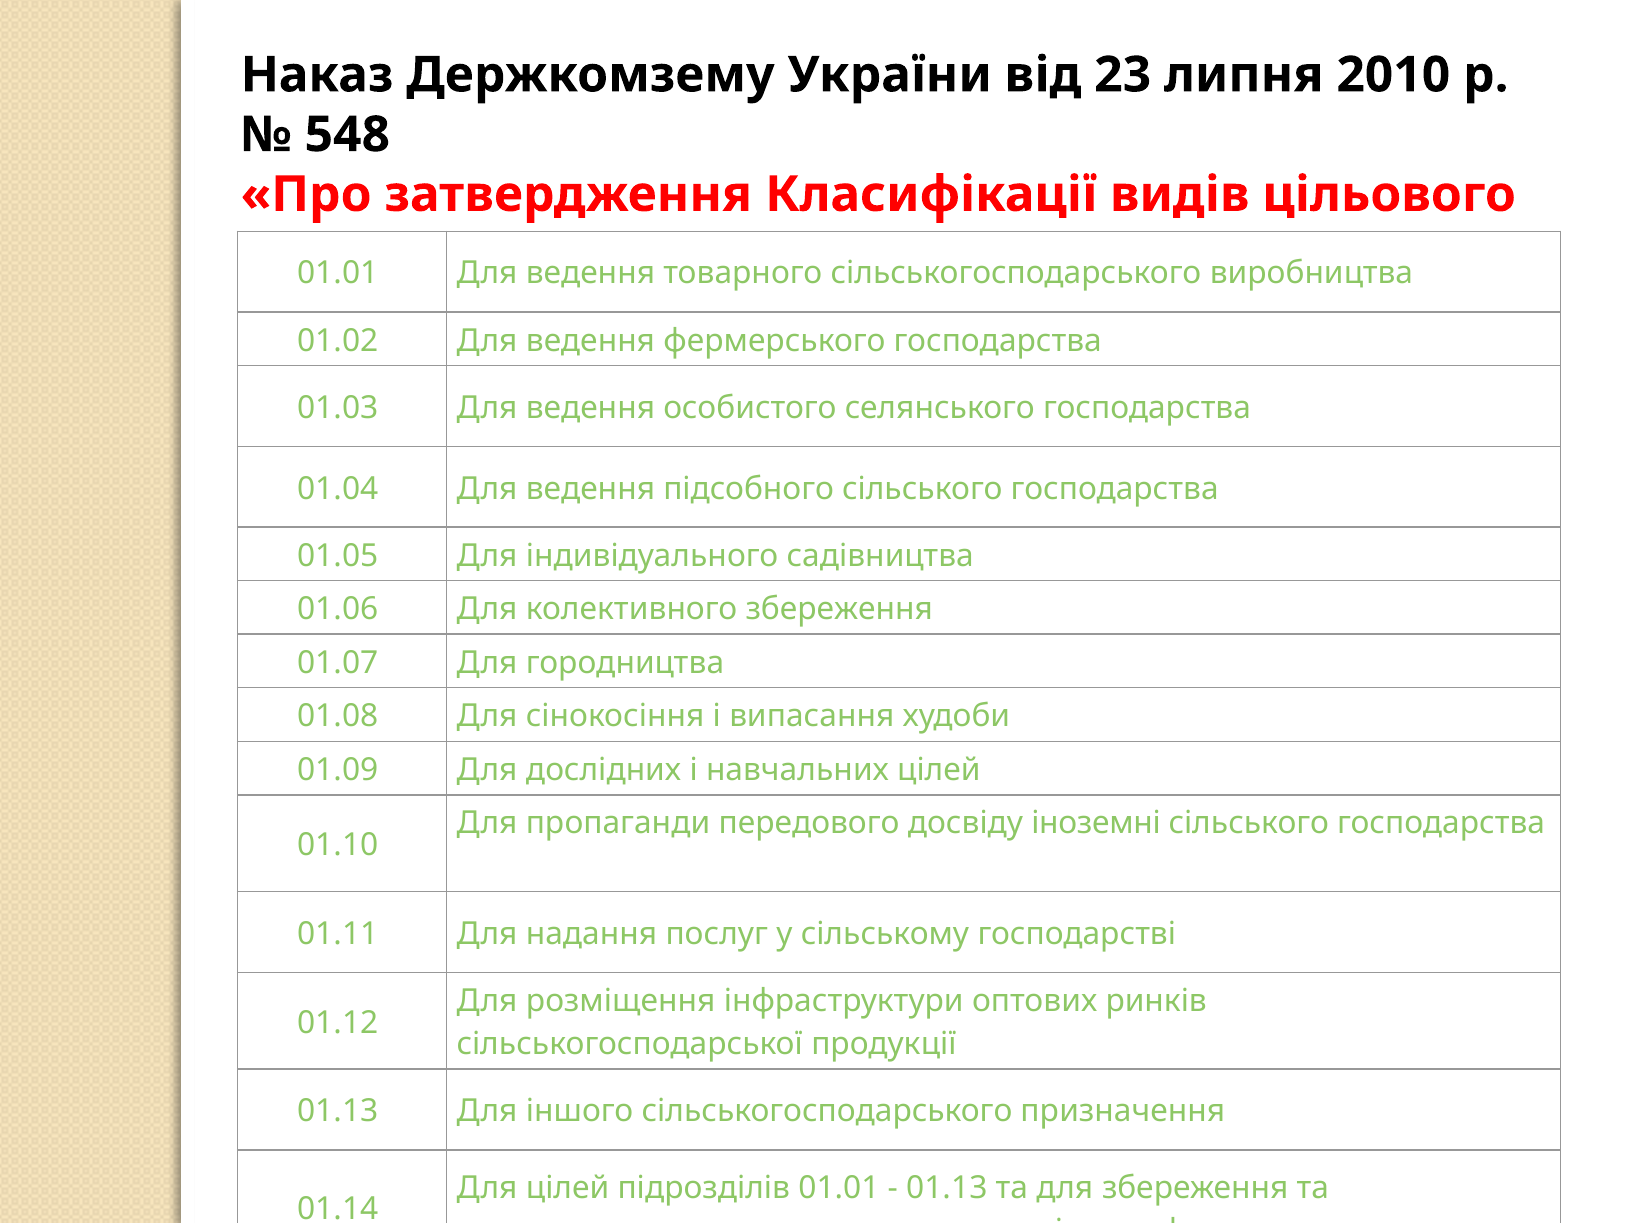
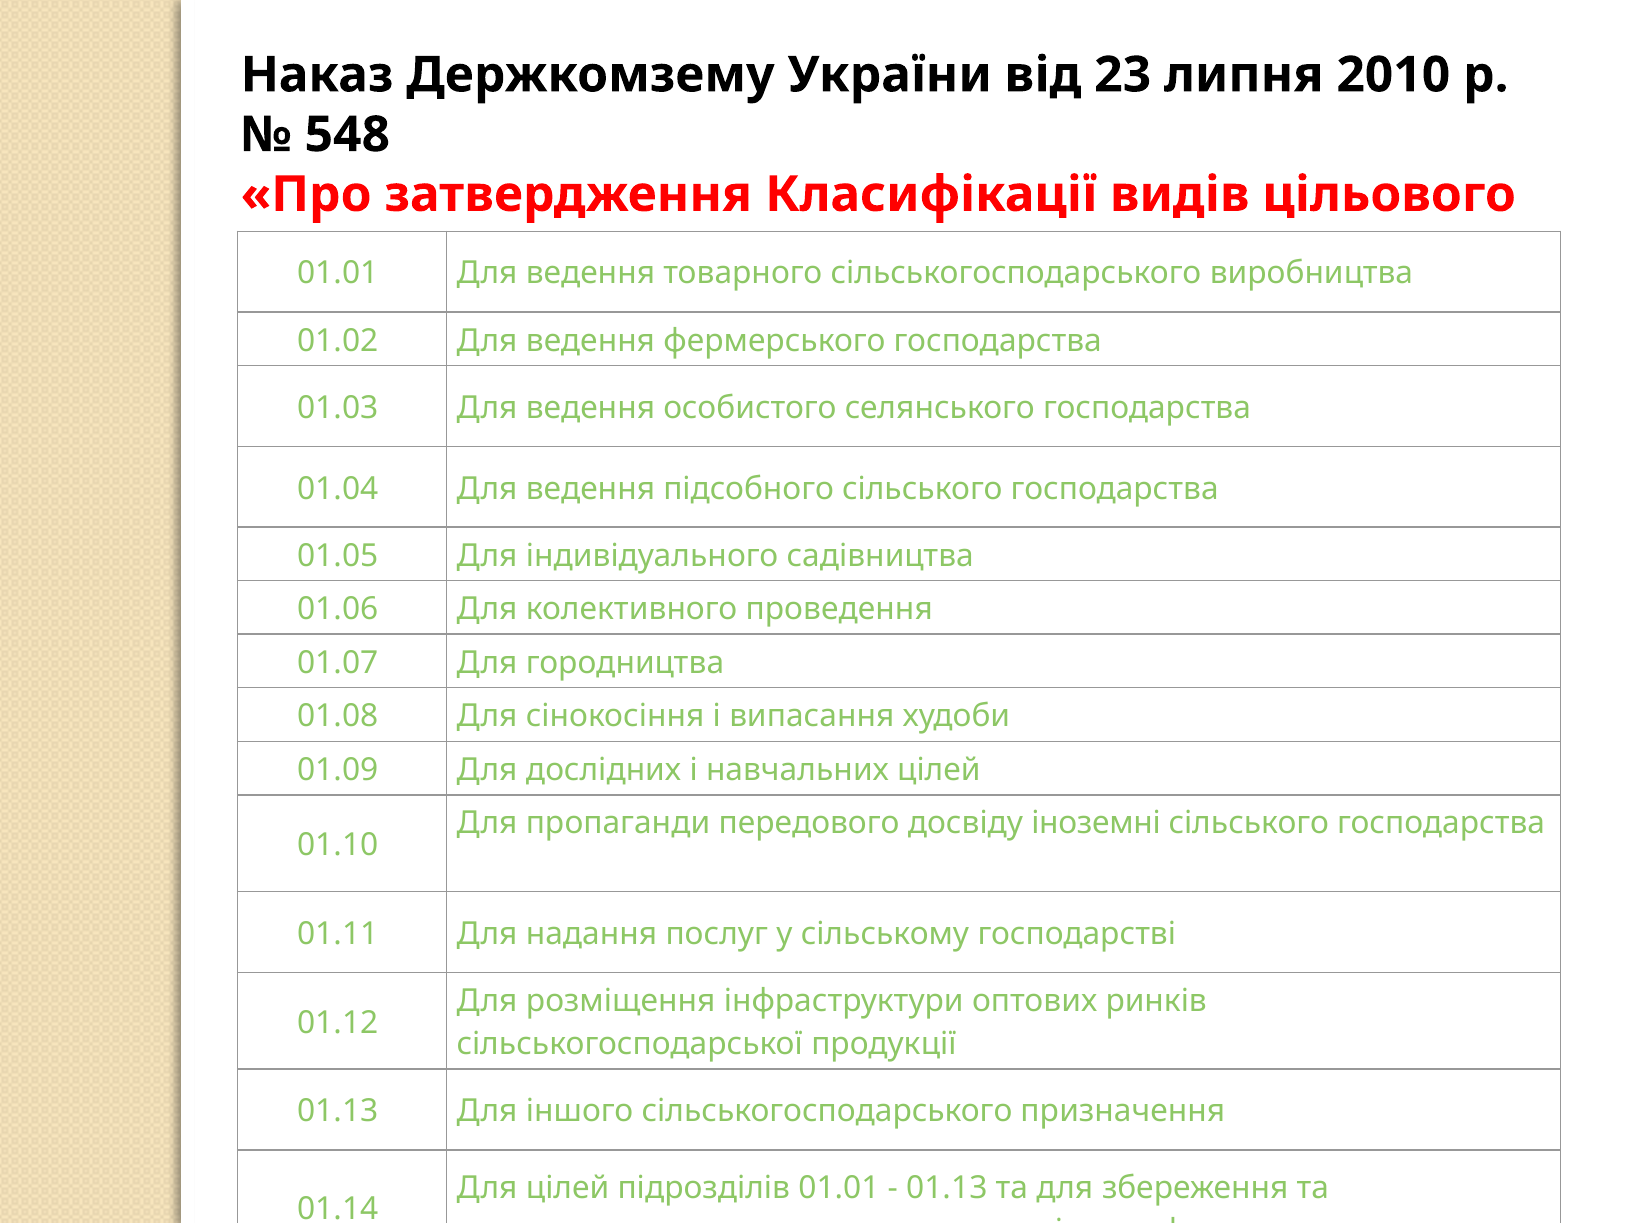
колективного збереження: збереження -> проведення (839, 609)
